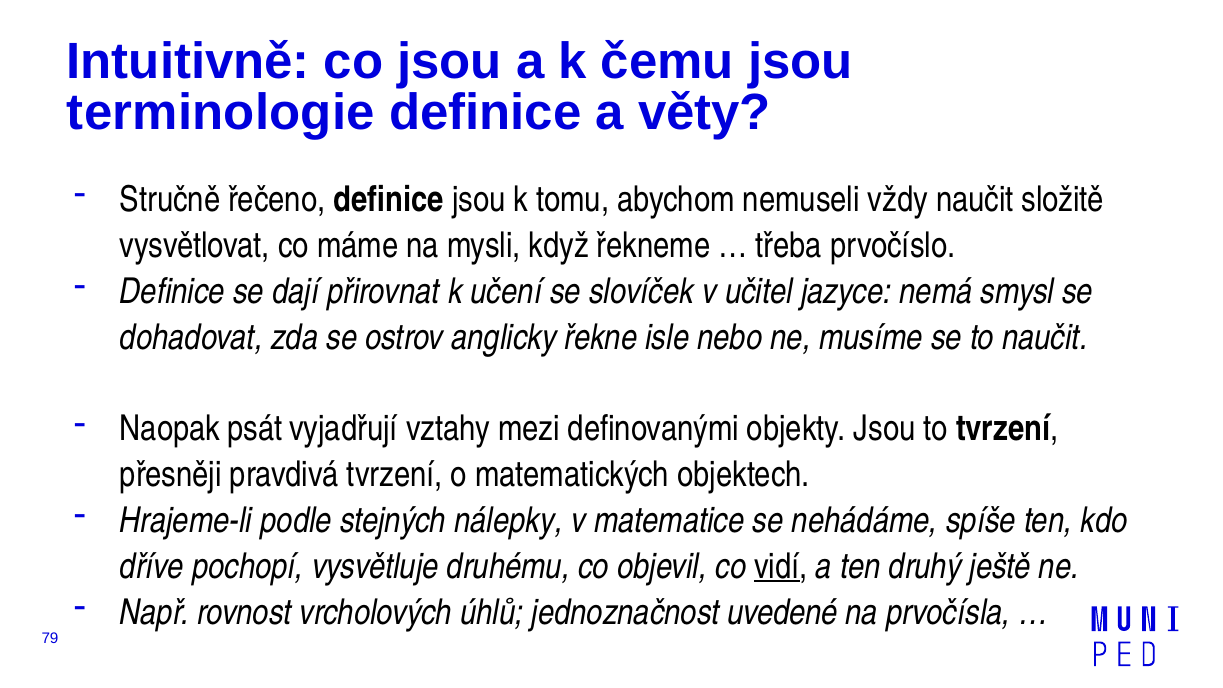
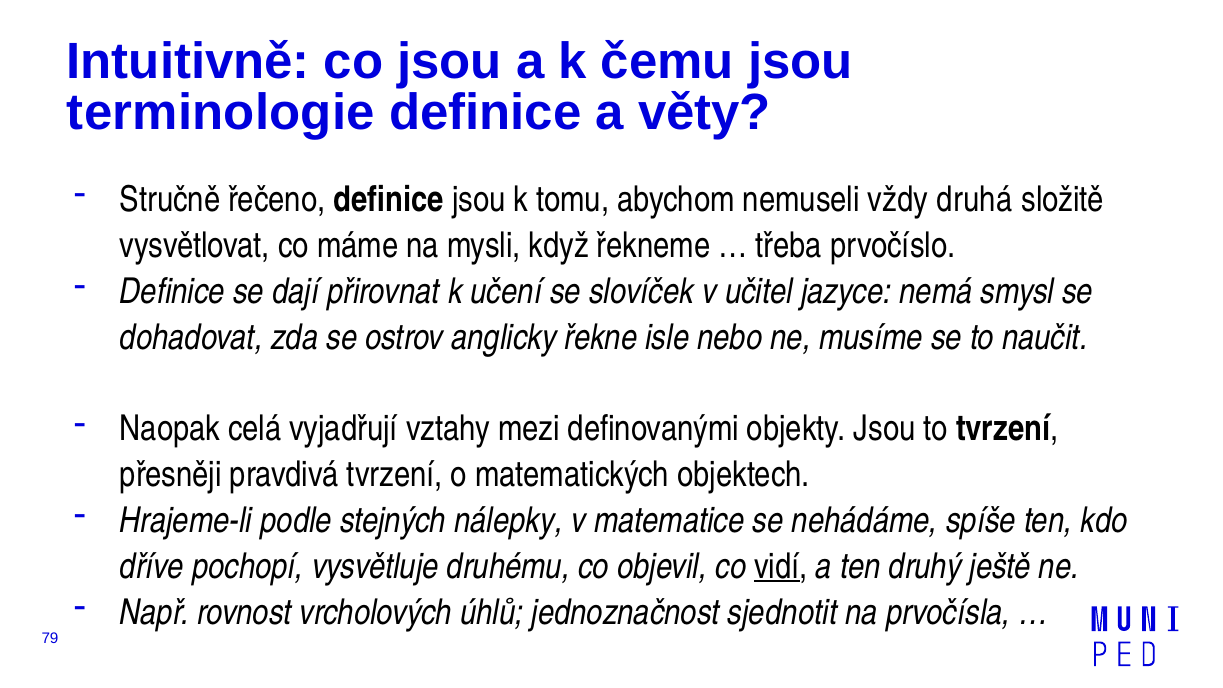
vždy naučit: naučit -> druhá (975, 200)
psát: psát -> celá (255, 429)
uvedené: uvedené -> sjednotit (782, 613)
